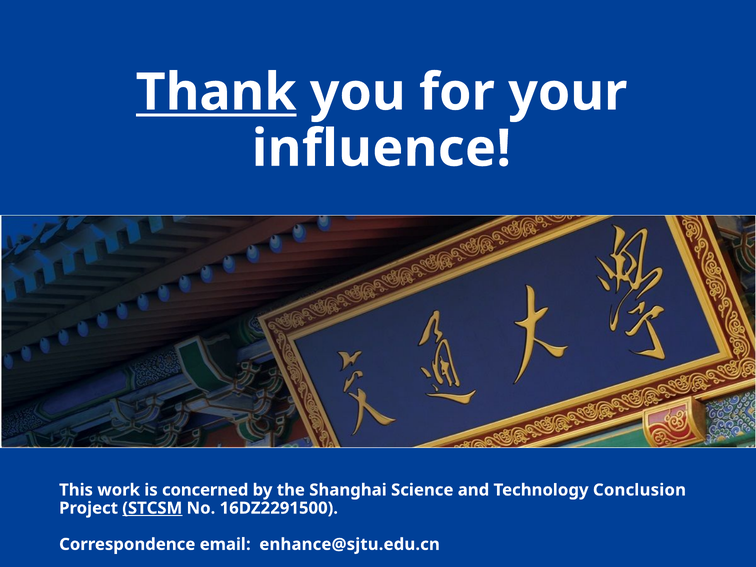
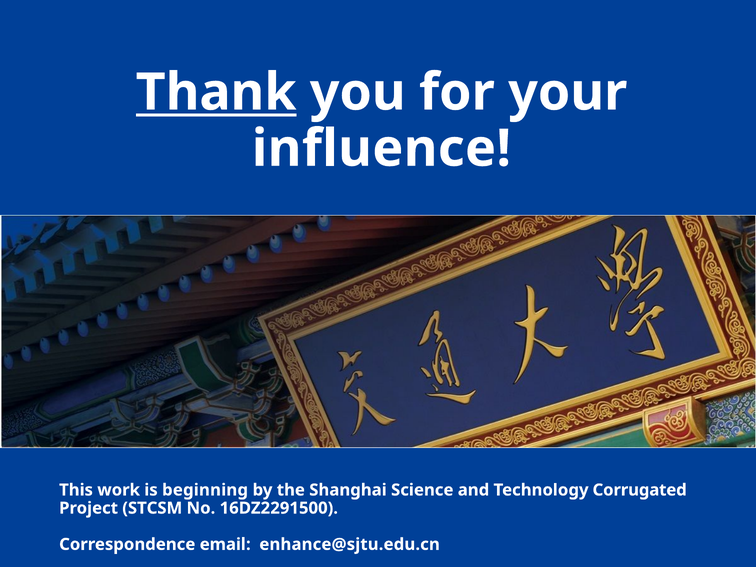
concerned: concerned -> beginning (205, 490)
Conclusion: Conclusion -> Corrugated (640, 490)
STCSM underline: present -> none (152, 508)
